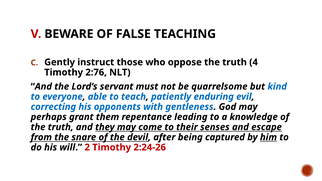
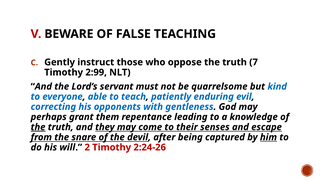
4: 4 -> 7 (254, 62)
2:76: 2:76 -> 2:99 (96, 72)
the underline: none -> present (38, 127)
